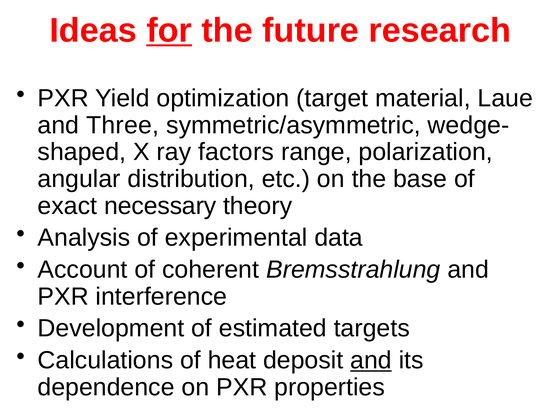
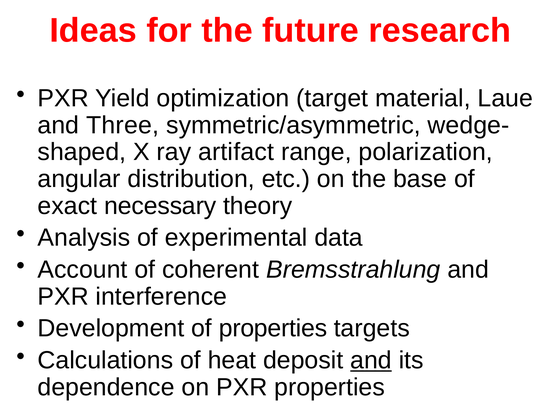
for underline: present -> none (169, 31)
factors: factors -> artifact (236, 152)
of estimated: estimated -> properties (273, 328)
